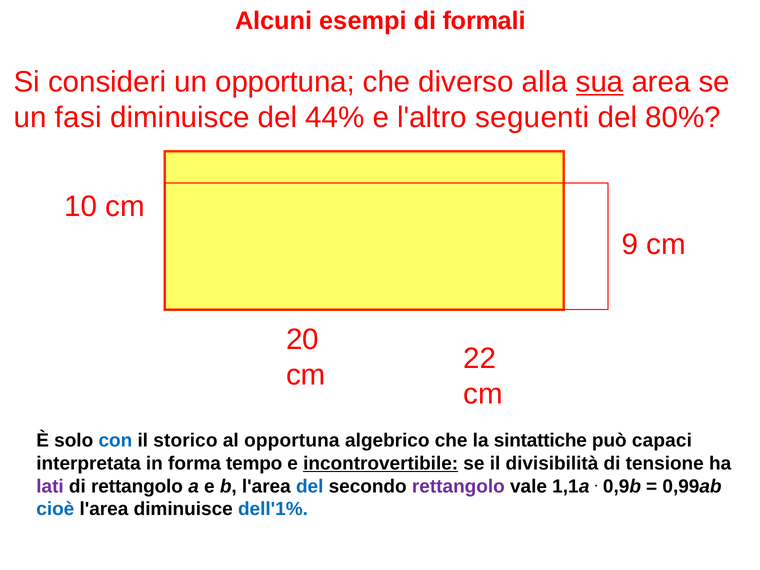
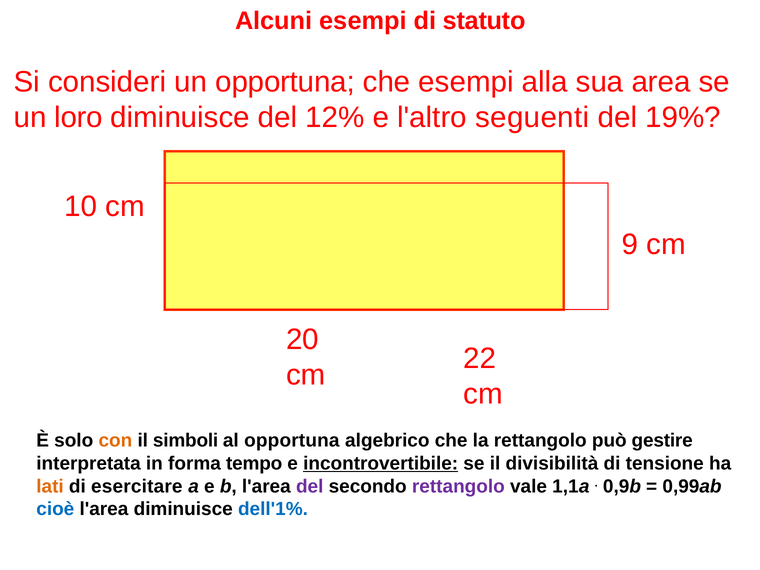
formali: formali -> statuto (484, 21)
che diverso: diverso -> esempi (466, 82)
sua underline: present -> none (600, 82)
fasi: fasi -> loro (79, 117)
44%: 44% -> 12% (335, 117)
80%: 80% -> 19% (683, 117)
con colour: blue -> orange (115, 441)
storico: storico -> simboli (186, 441)
la sintattiche: sintattiche -> rettangolo (540, 441)
capaci: capaci -> gestire (662, 441)
lati colour: purple -> orange (50, 486)
di rettangolo: rettangolo -> esercitare (137, 486)
del colour: blue -> purple (310, 486)
